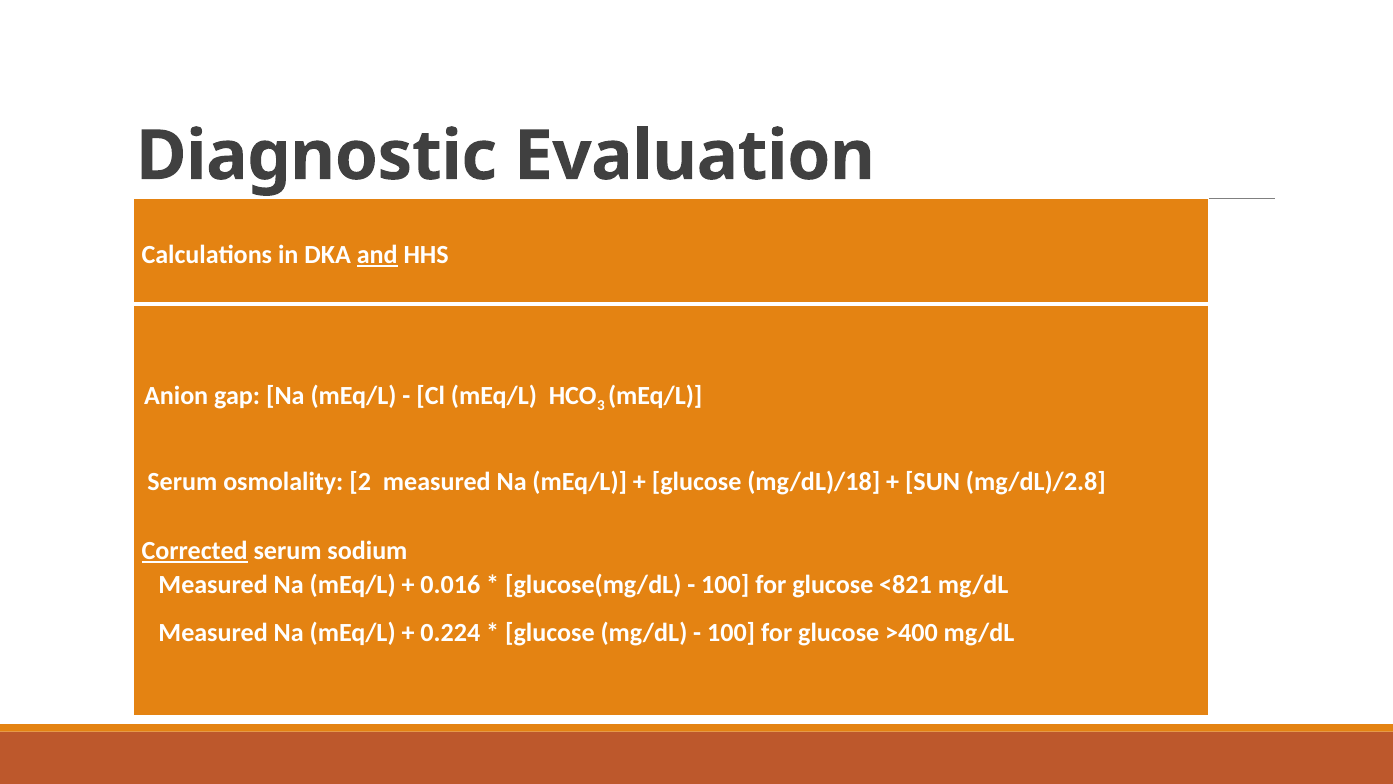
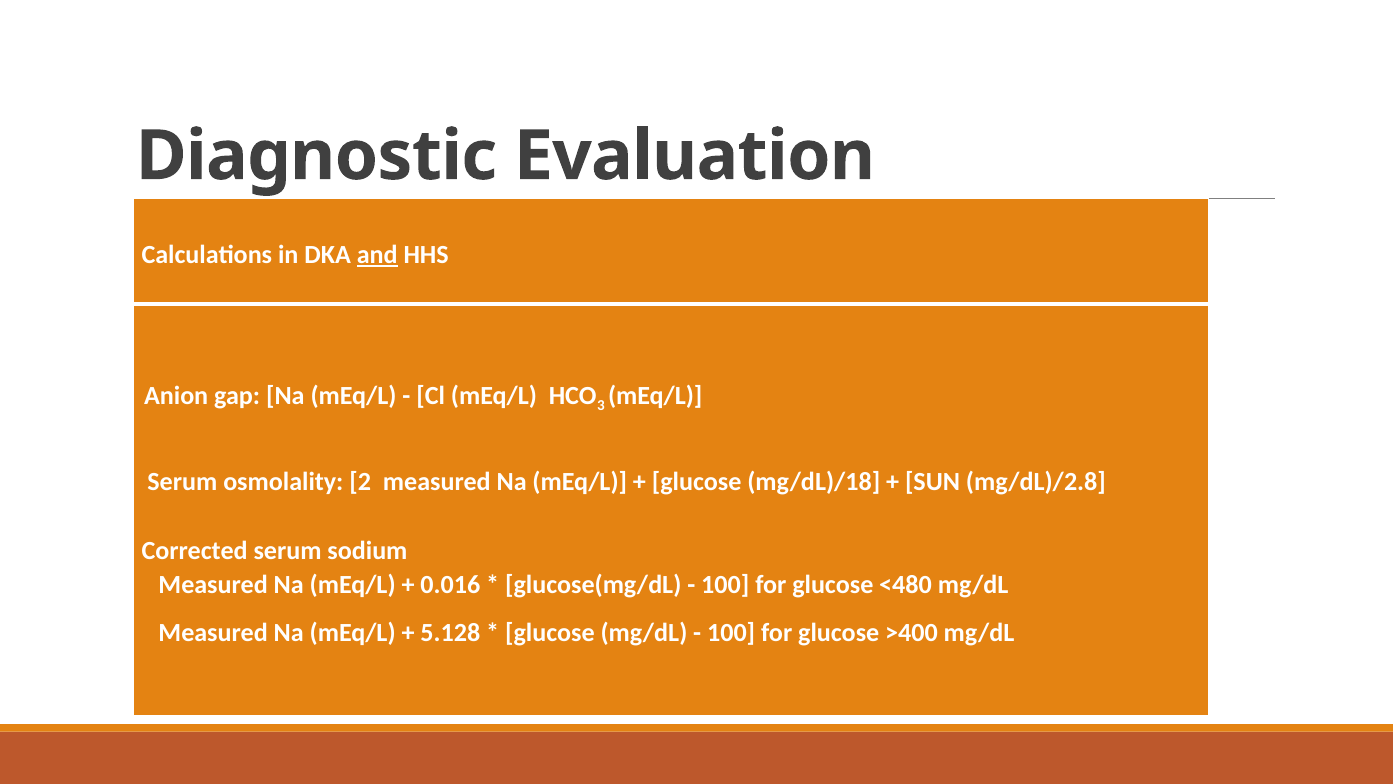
Corrected underline: present -> none (195, 550)
<821: <821 -> <480 (906, 585)
0.224: 0.224 -> 5.128 (450, 633)
